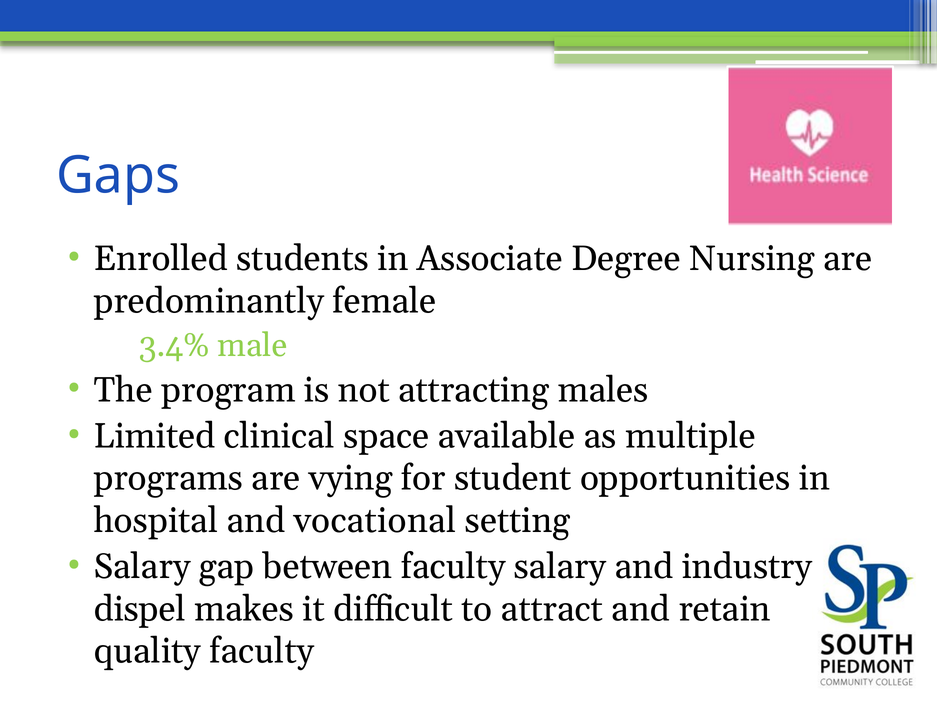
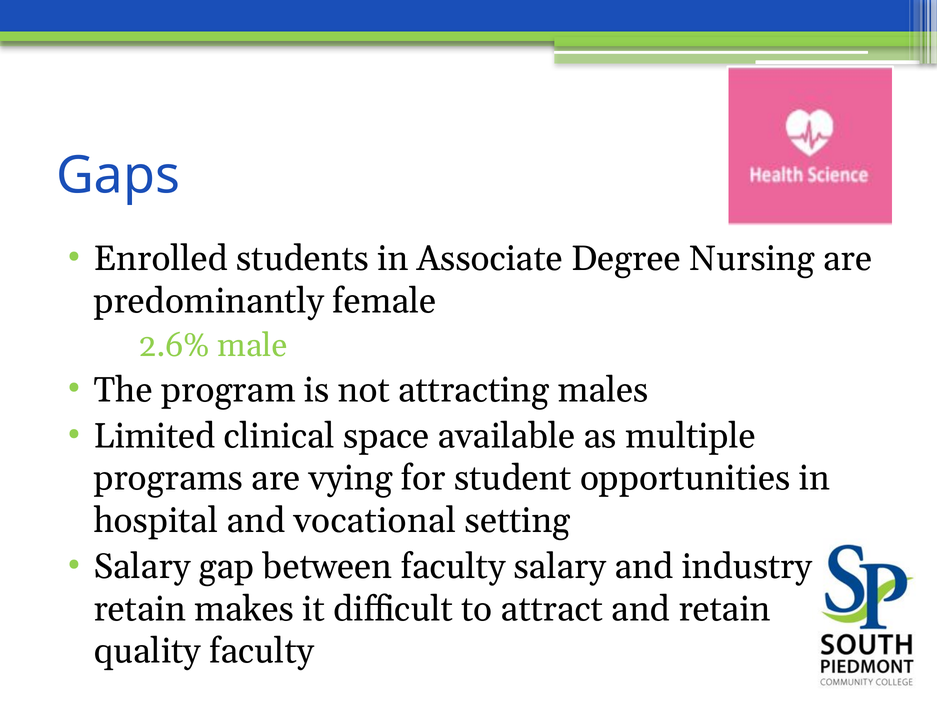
3.4%: 3.4% -> 2.6% (174, 345)
dispel: dispel -> retain (140, 609)
